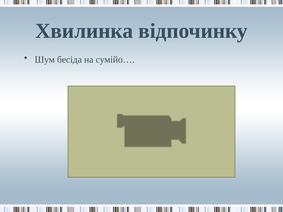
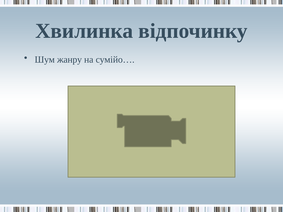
бесіда: бесіда -> жанру (69, 60)
